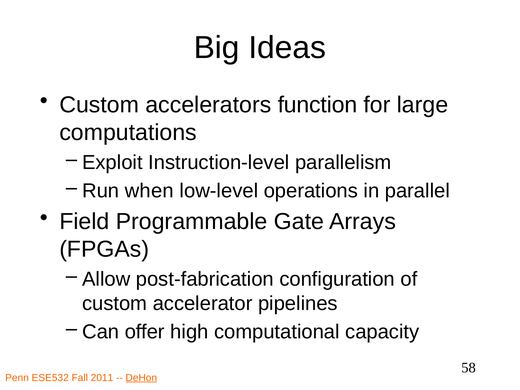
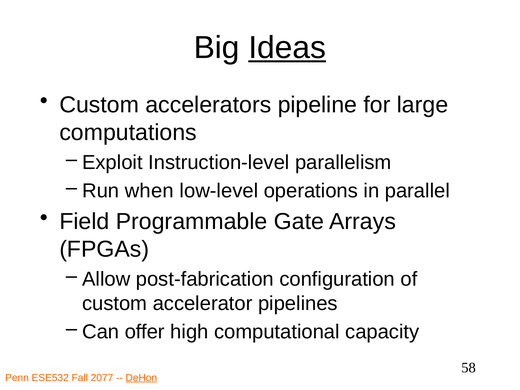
Ideas underline: none -> present (287, 48)
function: function -> pipeline (317, 105)
2011: 2011 -> 2077 (102, 378)
